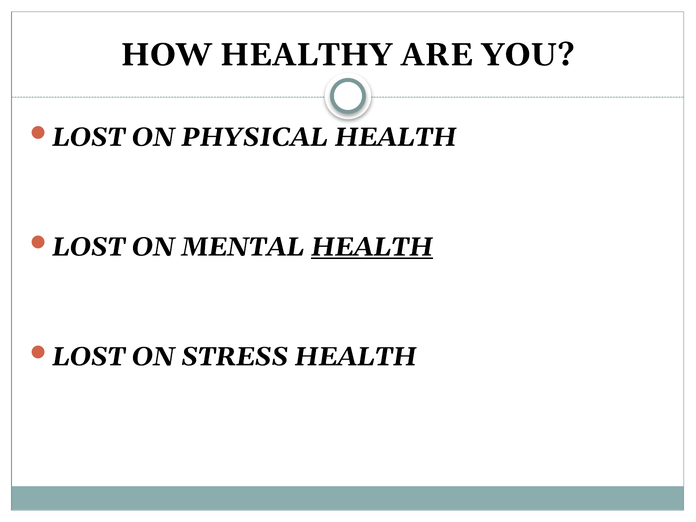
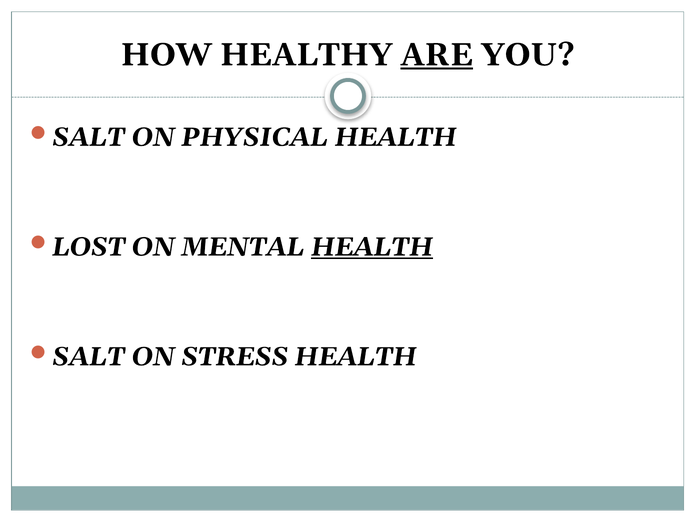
ARE underline: none -> present (437, 55)
LOST: LOST -> SALT (88, 137)
LOST: LOST -> SALT (88, 357)
